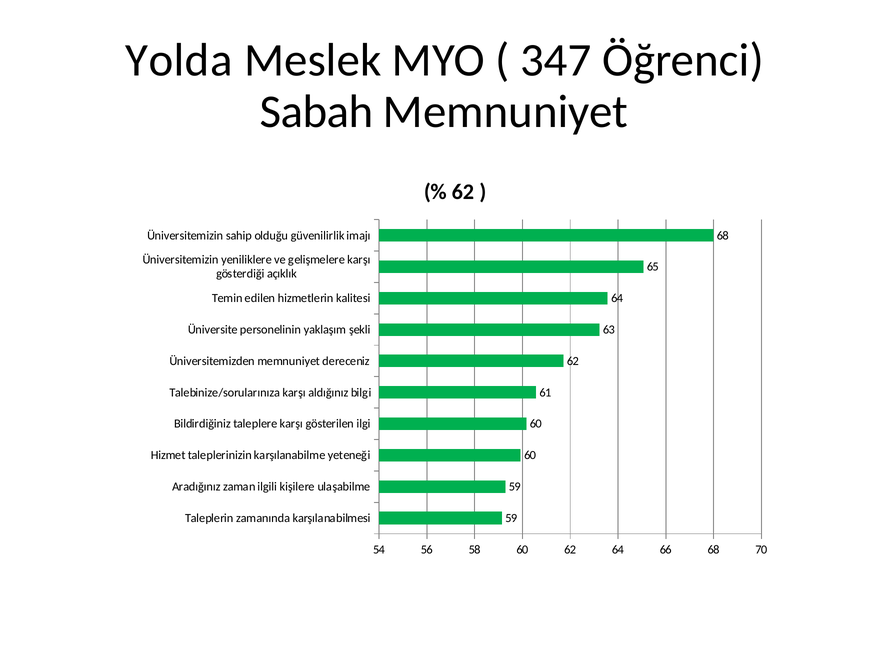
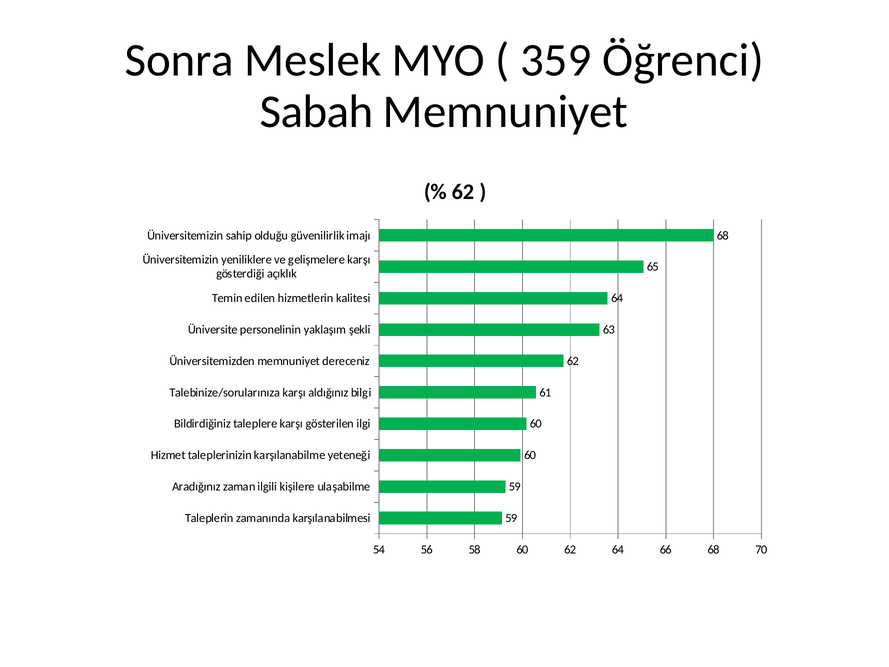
Yolda: Yolda -> Sonra (179, 60)
347: 347 -> 359 (556, 60)
